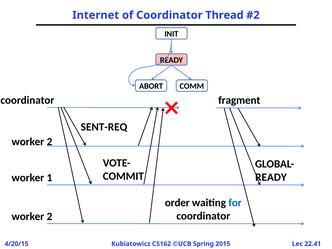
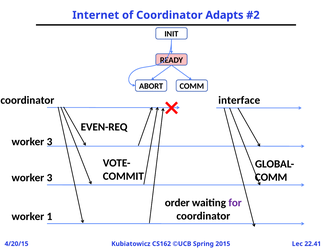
Thread: Thread -> Adapts (224, 15)
fragment: fragment -> interface (239, 100)
SENT-REQ: SENT-REQ -> EVEN-REQ (104, 127)
2: 2 -> 3 (49, 142)
READY: READY -> COMM (271, 177)
1: 1 -> 3 (49, 178)
for colour: blue -> purple (235, 203)
2: 2 -> 1 (49, 216)
